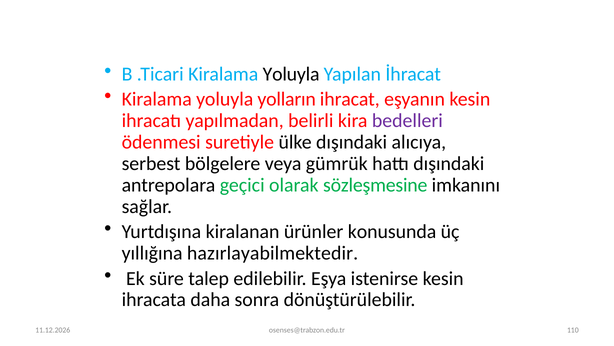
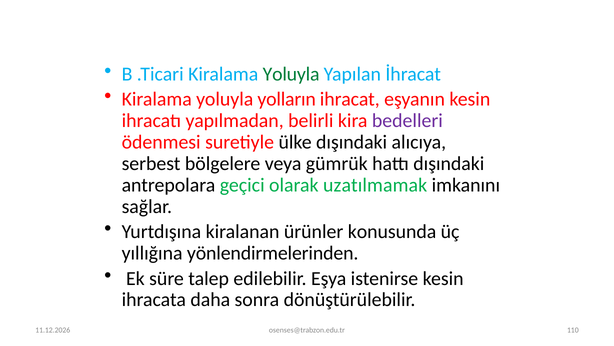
Yoluyla colour: black -> green (291, 74)
sözleşmesine: sözleşmesine -> uzatılmamak (375, 185)
hazırlayabilmektedir: hazırlayabilmektedir -> yönlendirmelerinden (273, 253)
